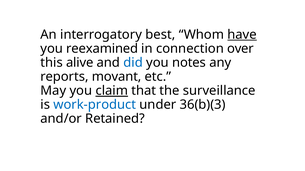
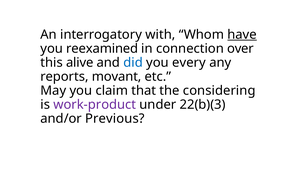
best: best -> with (160, 35)
notes: notes -> every (189, 63)
claim underline: present -> none (112, 91)
surveillance: surveillance -> considering (219, 91)
work-product colour: blue -> purple (95, 105)
36(b)(3: 36(b)(3 -> 22(b)(3 (203, 105)
Retained: Retained -> Previous (115, 119)
